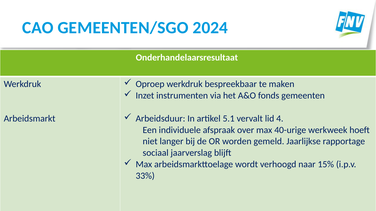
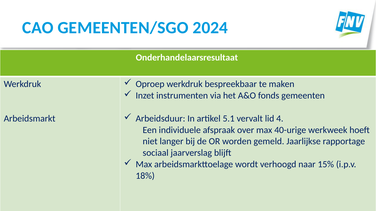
33%: 33% -> 18% (145, 176)
